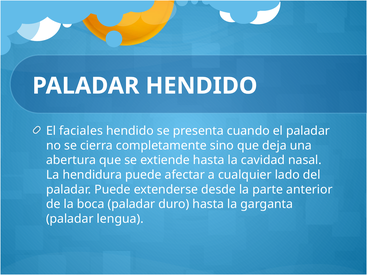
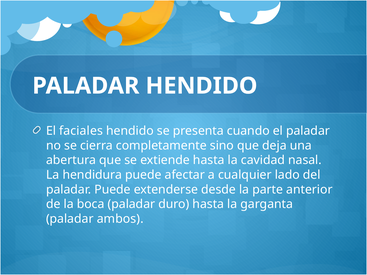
lengua: lengua -> ambos (120, 219)
